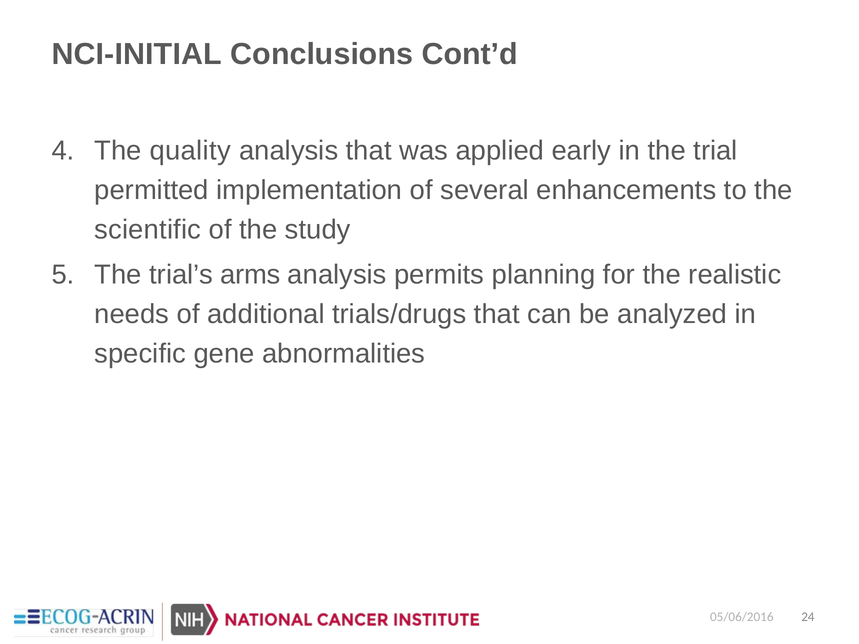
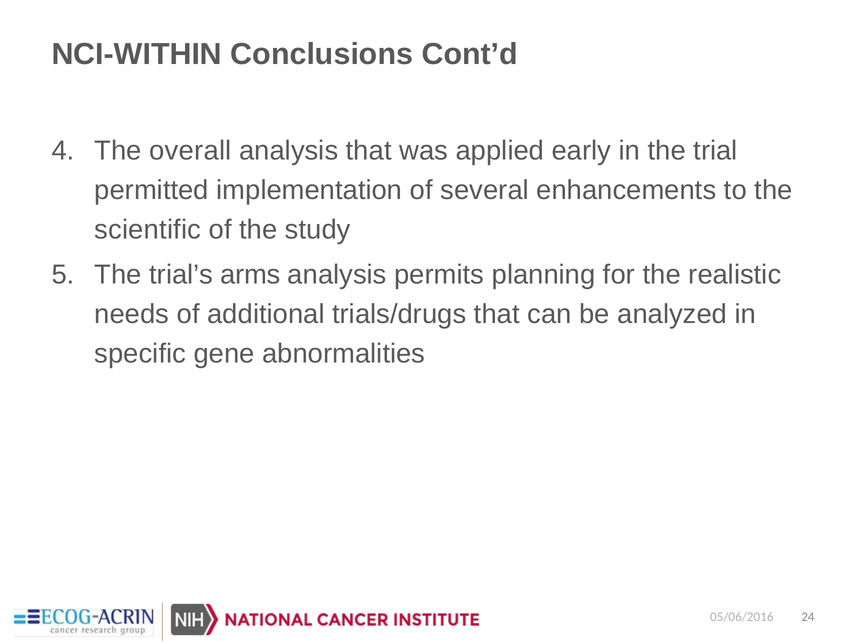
NCI-INITIAL: NCI-INITIAL -> NCI-WITHIN (137, 54)
quality: quality -> overall (190, 151)
